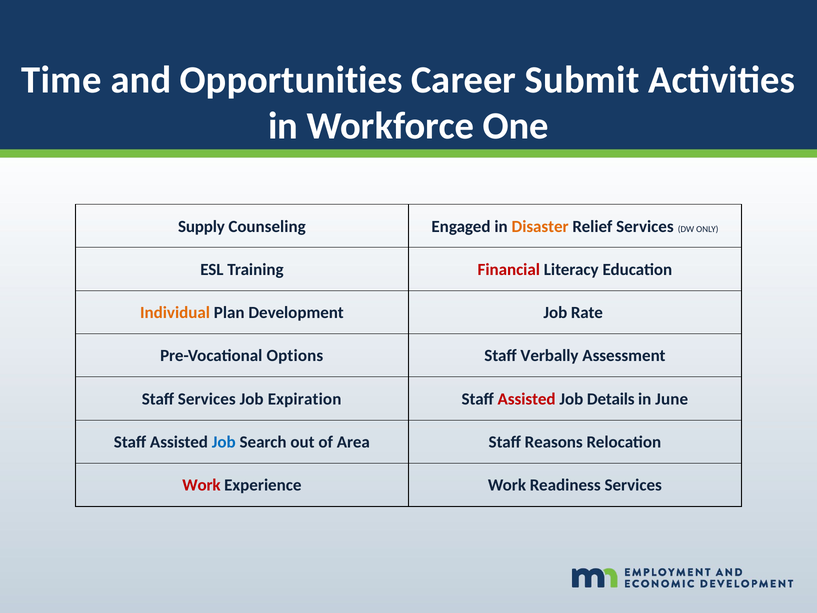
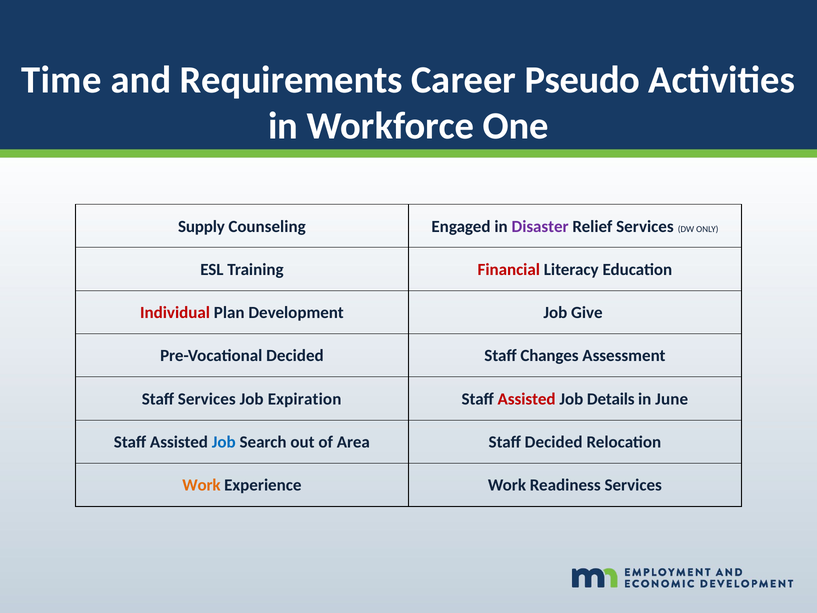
Opportunities: Opportunities -> Requirements (291, 80)
Submit: Submit -> Pseudo (582, 80)
Disaster colour: orange -> purple (540, 226)
Individual colour: orange -> red (175, 313)
Rate: Rate -> Give (587, 313)
Pre-Vocational Options: Options -> Decided (295, 356)
Verbally: Verbally -> Changes (549, 356)
Staff Reasons: Reasons -> Decided (554, 442)
Work colour: red -> orange (201, 485)
